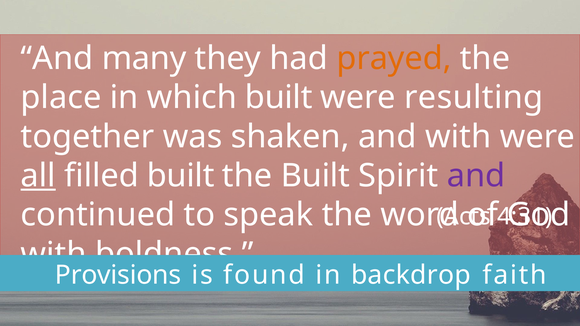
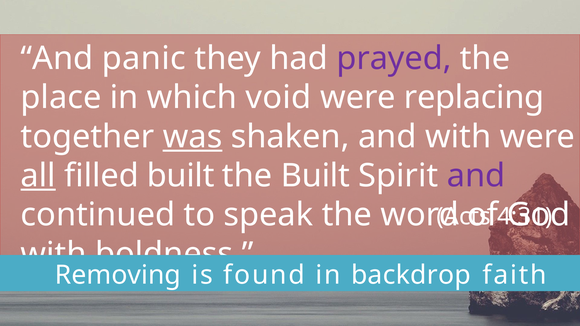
many: many -> panic (144, 58)
prayed colour: orange -> purple (394, 58)
which built: built -> void (278, 98)
resulting: resulting -> replacing (474, 98)
was underline: none -> present (193, 137)
Provisions: Provisions -> Removing (118, 275)
